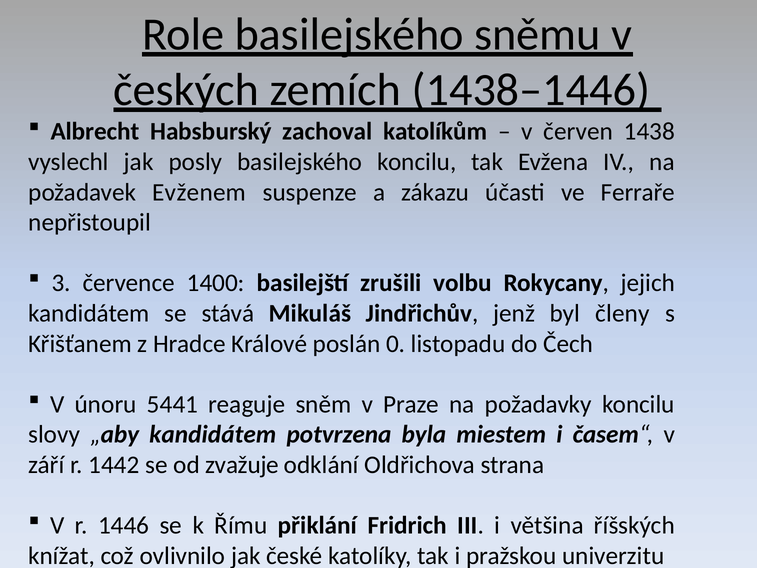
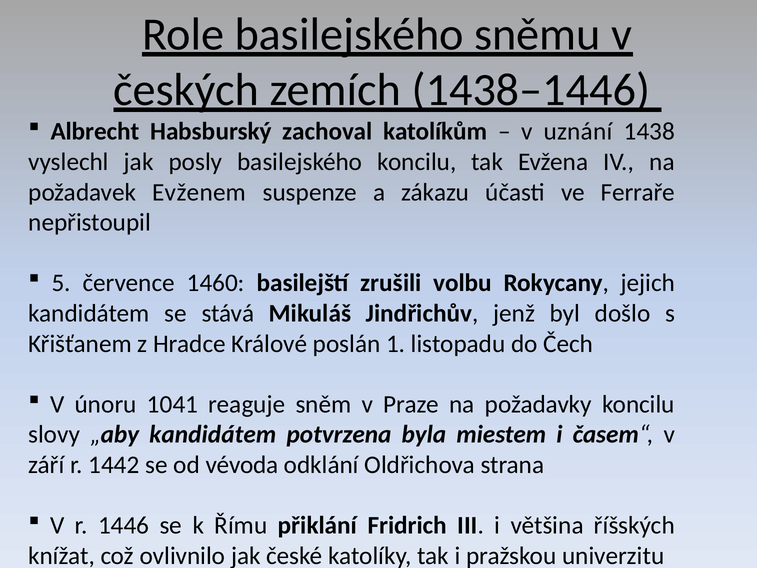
červen: červen -> uznání (578, 132)
3: 3 -> 5 (61, 283)
1400: 1400 -> 1460 (216, 283)
členy: členy -> došlo (623, 313)
0: 0 -> 1 (396, 344)
5441: 5441 -> 1041 (173, 404)
zvažuje: zvažuje -> vévoda (242, 465)
